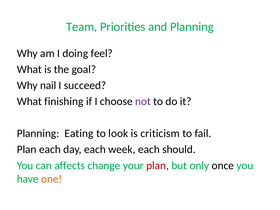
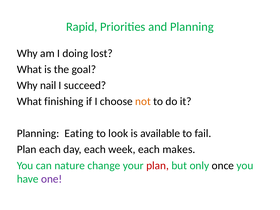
Team: Team -> Rapid (82, 27)
feel: feel -> lost (102, 53)
not colour: purple -> orange (143, 101)
criticism: criticism -> available (160, 133)
should: should -> makes (179, 149)
affects: affects -> nature (70, 165)
one colour: orange -> purple (52, 179)
